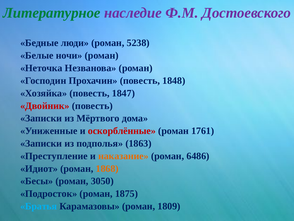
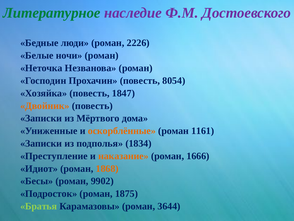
5238: 5238 -> 2226 (138, 43)
1848: 1848 -> 8054 (174, 80)
Двойник colour: red -> orange (45, 106)
оскорблённые colour: red -> orange (122, 131)
1761: 1761 -> 1161 (203, 131)
1863: 1863 -> 1834 (138, 143)
6486: 6486 -> 1666 (198, 156)
3050: 3050 -> 9902 (102, 181)
Братья colour: light blue -> light green (39, 206)
1809: 1809 -> 3644 (169, 206)
